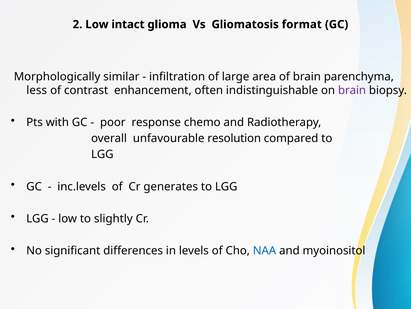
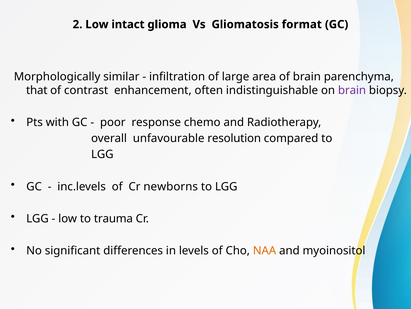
less: less -> that (37, 90)
generates: generates -> newborns (171, 186)
slightly: slightly -> trauma (113, 218)
NAA colour: blue -> orange (265, 250)
